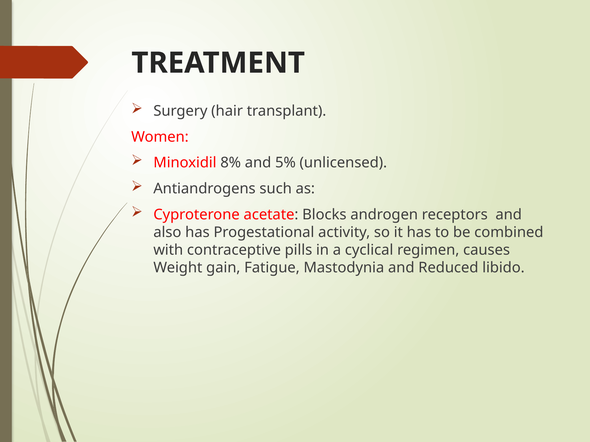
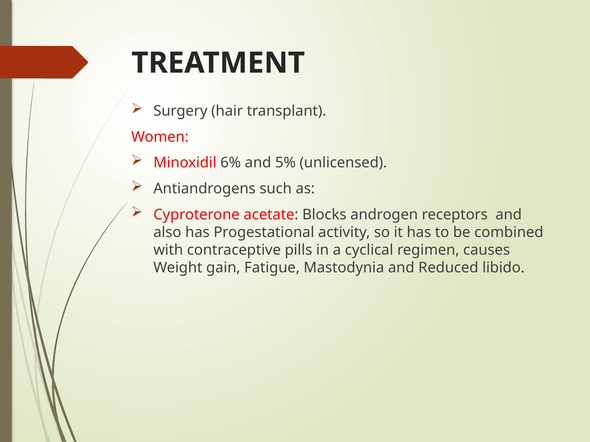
8%: 8% -> 6% (231, 163)
